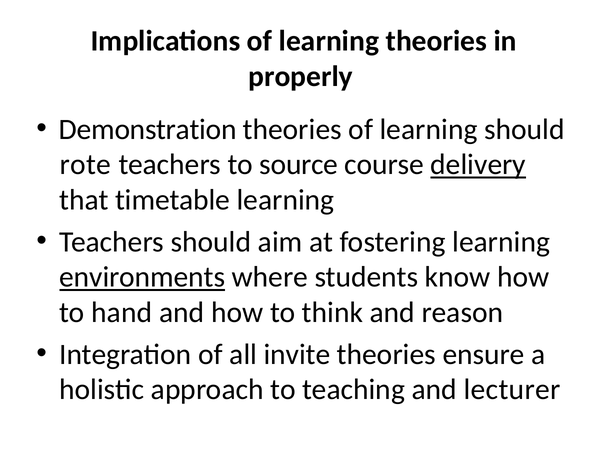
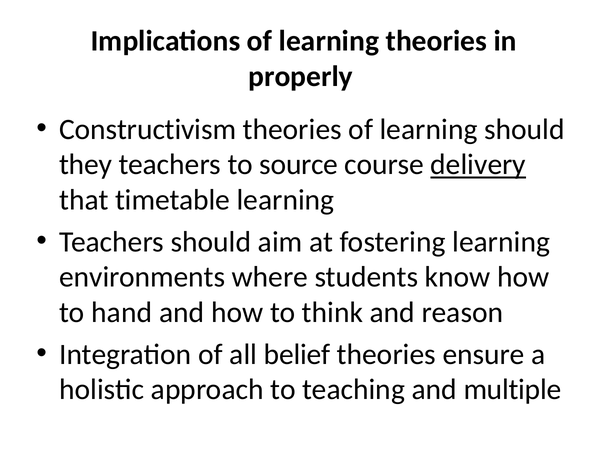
Demonstration: Demonstration -> Constructivism (148, 129)
rote: rote -> they (86, 165)
environments underline: present -> none (142, 277)
invite: invite -> belief (297, 354)
lecturer: lecturer -> multiple (513, 390)
